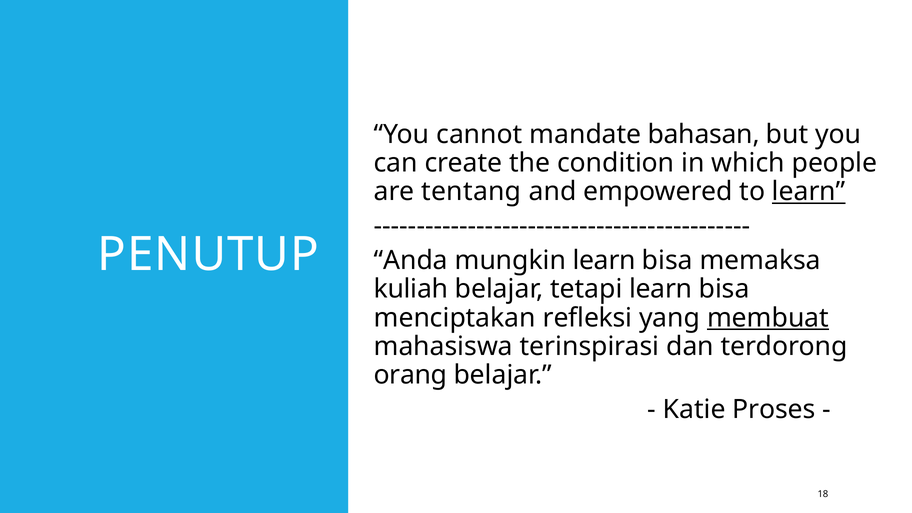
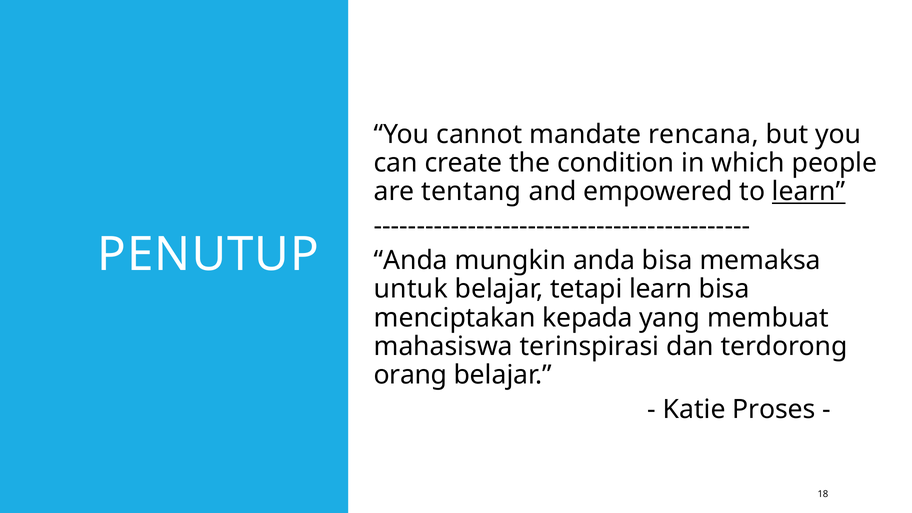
bahasan: bahasan -> rencana (703, 134)
mungkin learn: learn -> anda (604, 260)
kuliah: kuliah -> untuk (411, 289)
refleksi: refleksi -> kepada (588, 318)
membuat underline: present -> none (768, 318)
